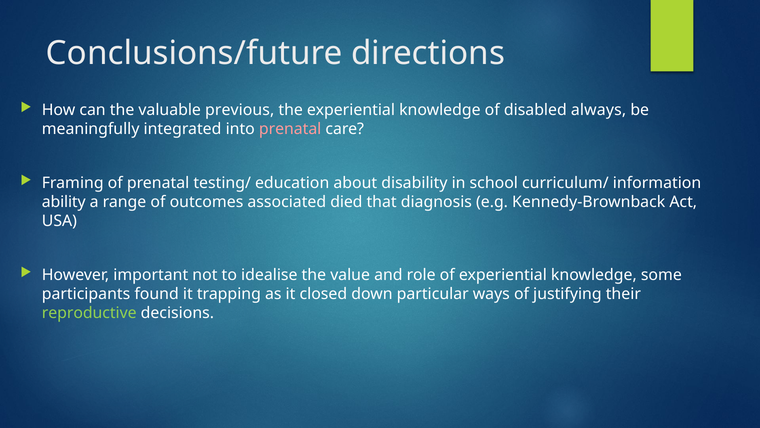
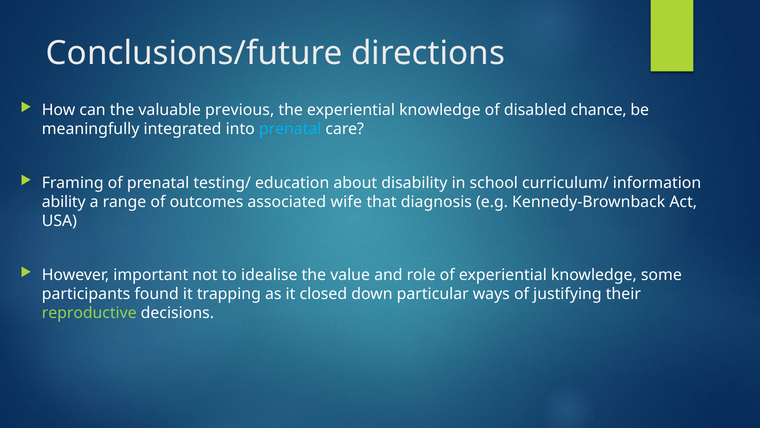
always: always -> chance (599, 110)
prenatal colour: pink -> light blue (290, 129)
died: died -> wife (346, 202)
